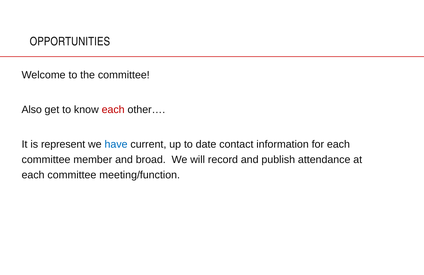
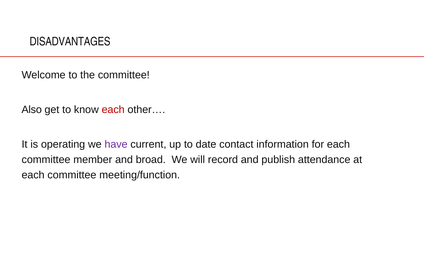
OPPORTUNITIES: OPPORTUNITIES -> DISADVANTAGES (70, 42)
represent: represent -> operating (63, 145)
have colour: blue -> purple (116, 145)
